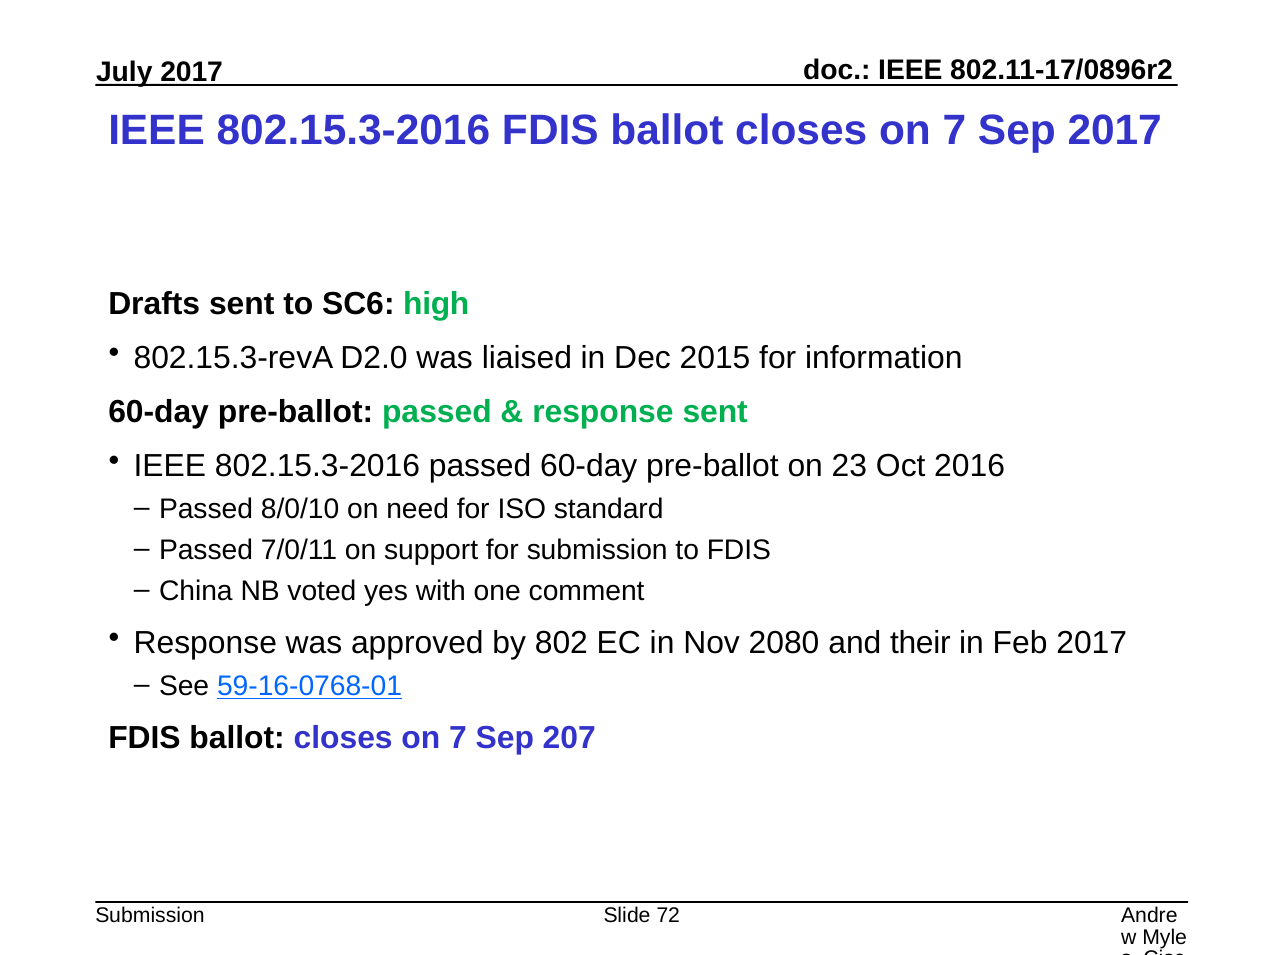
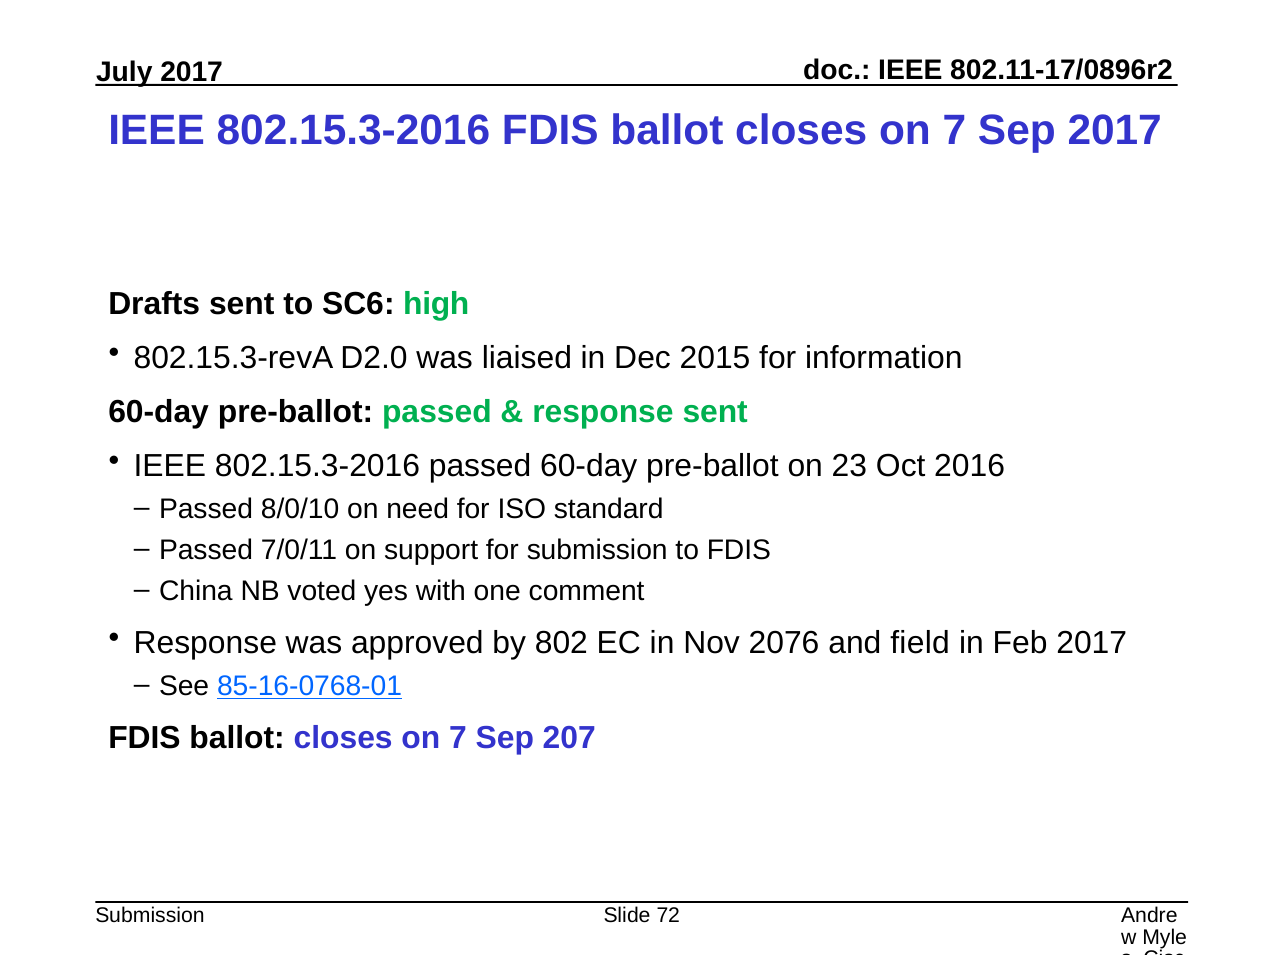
2080: 2080 -> 2076 (784, 643)
their: their -> field (920, 643)
59-16-0768-01: 59-16-0768-01 -> 85-16-0768-01 (310, 686)
